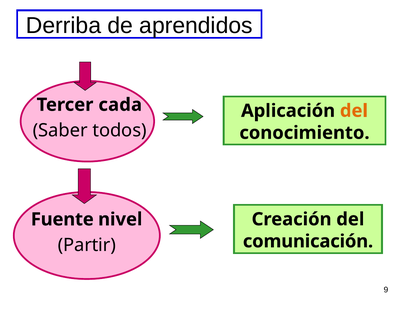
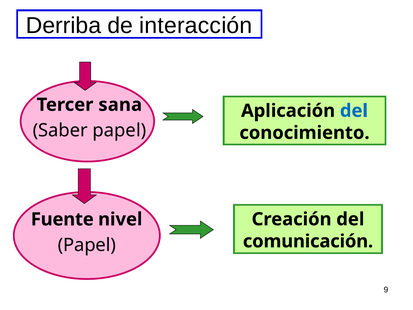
aprendidos: aprendidos -> interacción (196, 26)
cada: cada -> sana (120, 105)
del colour: orange -> blue (354, 111)
Saber todos: todos -> papel (119, 130)
Partir: Partir -> Papel (87, 245)
